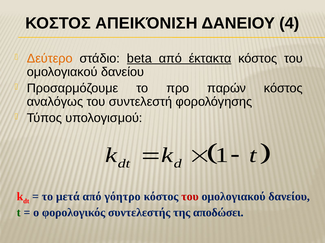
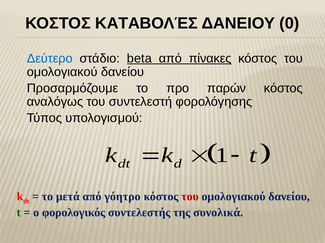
ΑΠΕΙΚΌΝΙΣΗ: ΑΠΕΙΚΌΝΙΣΗ -> ΚΑΤΑΒΟΛΈΣ (147, 23)
4: 4 -> 0 (289, 23)
Δεύτερο colour: orange -> blue (50, 59)
έκτακτα: έκτακτα -> πίνακες (210, 59)
αποδώσει: αποδώσει -> συνολικά (218, 213)
